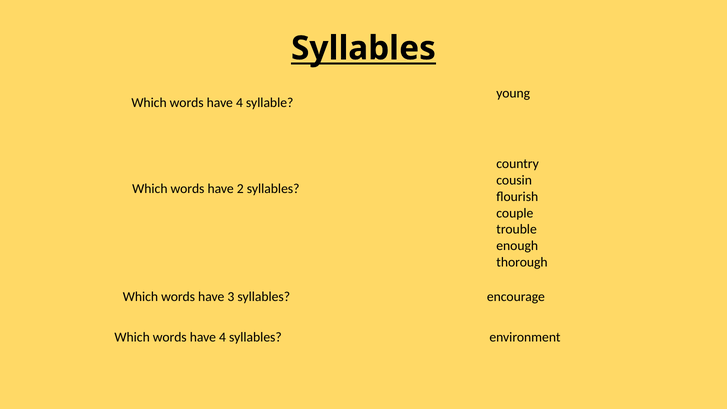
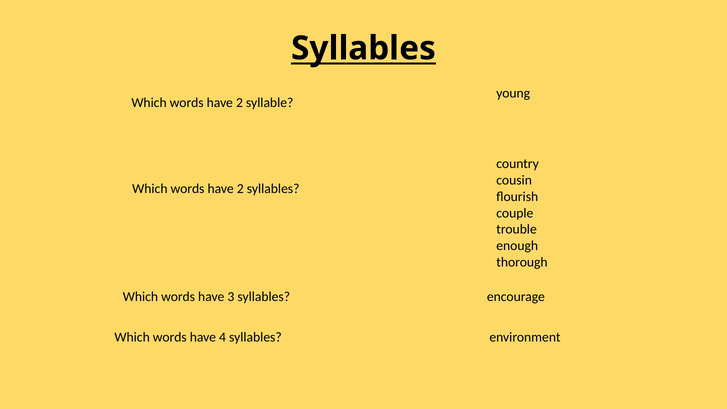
4: 4 -> 2 (239, 103)
